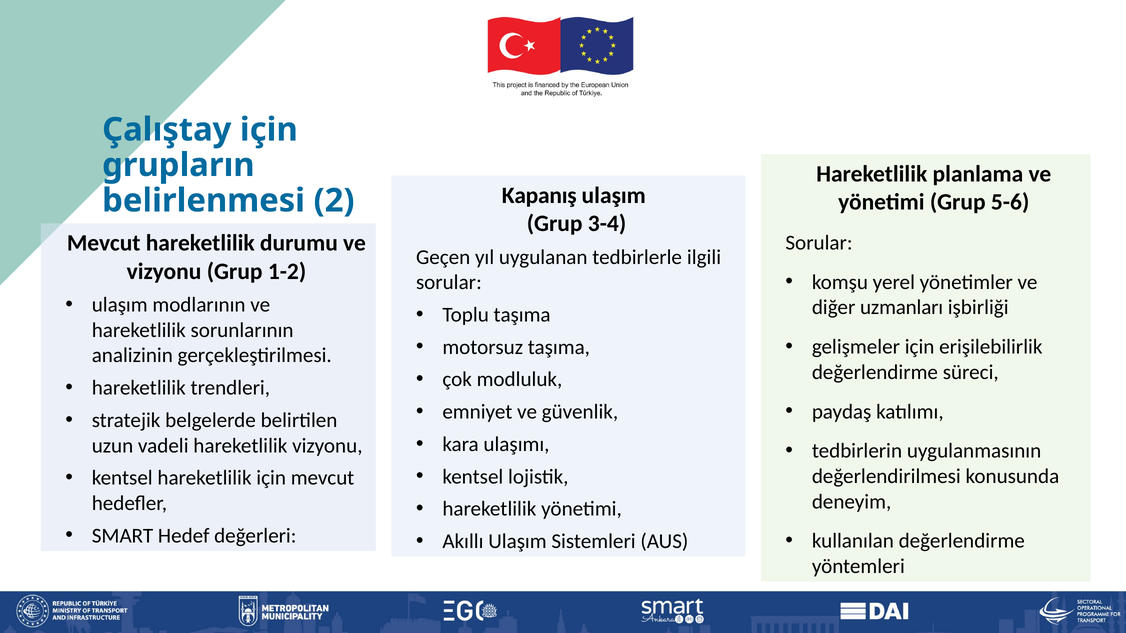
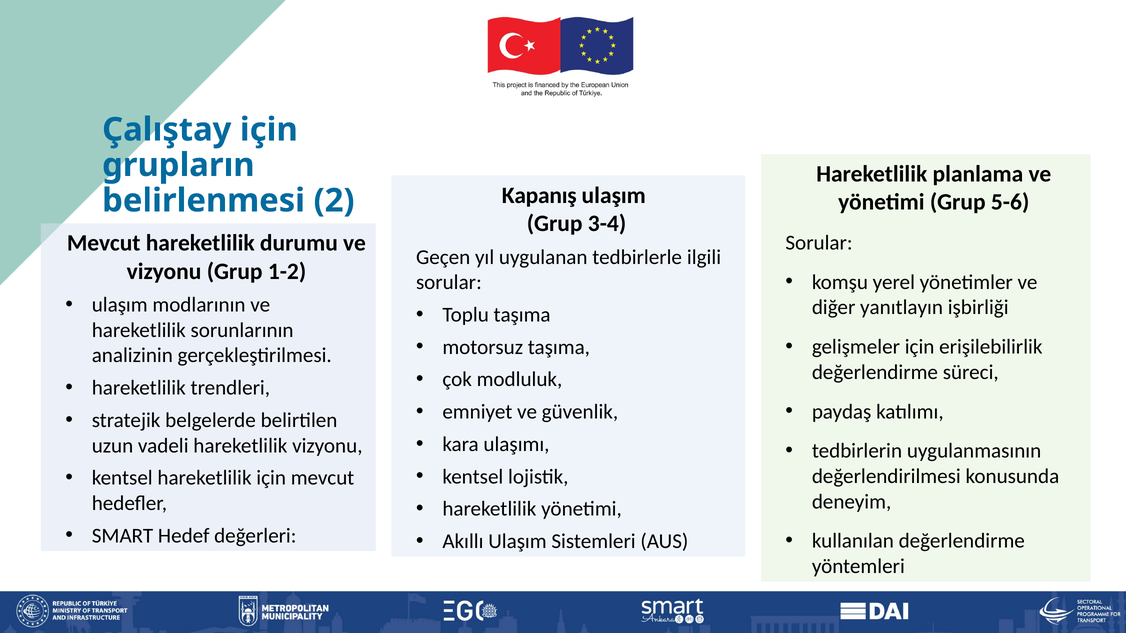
uzmanları: uzmanları -> yanıtlayın (902, 308)
